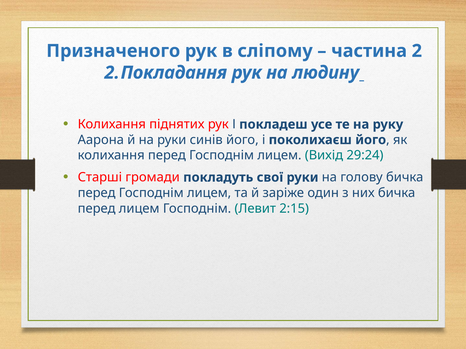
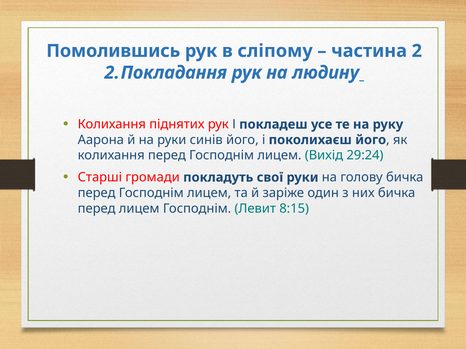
Призначеного: Призначеного -> Помолившись (113, 51)
2:15: 2:15 -> 8:15 (294, 209)
